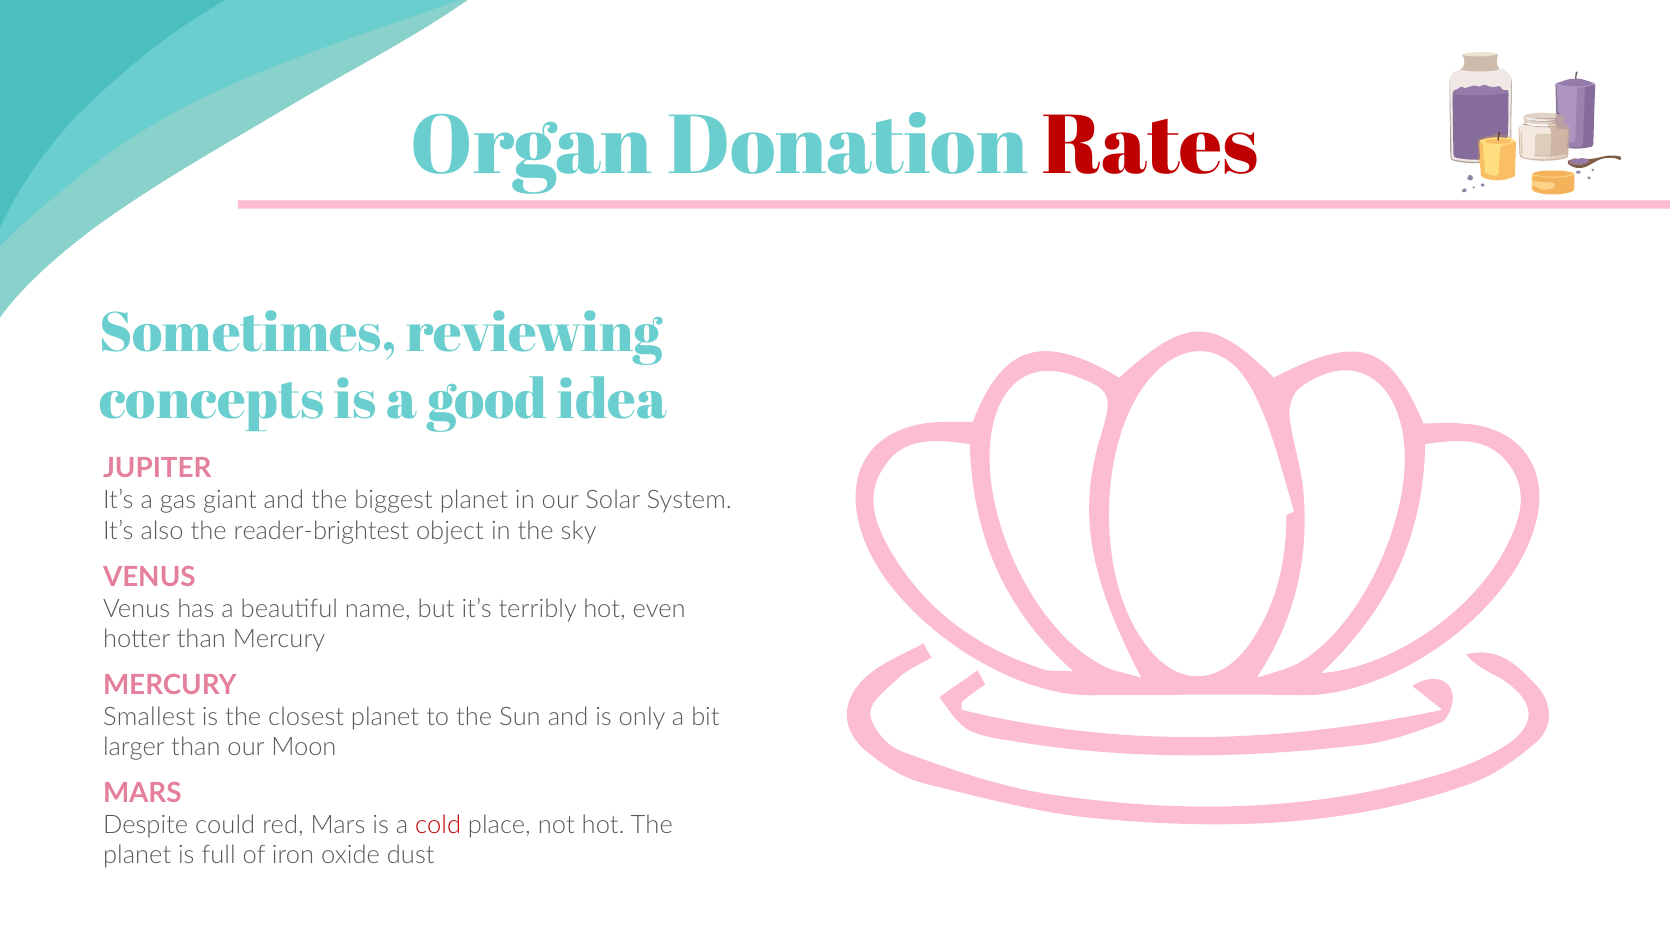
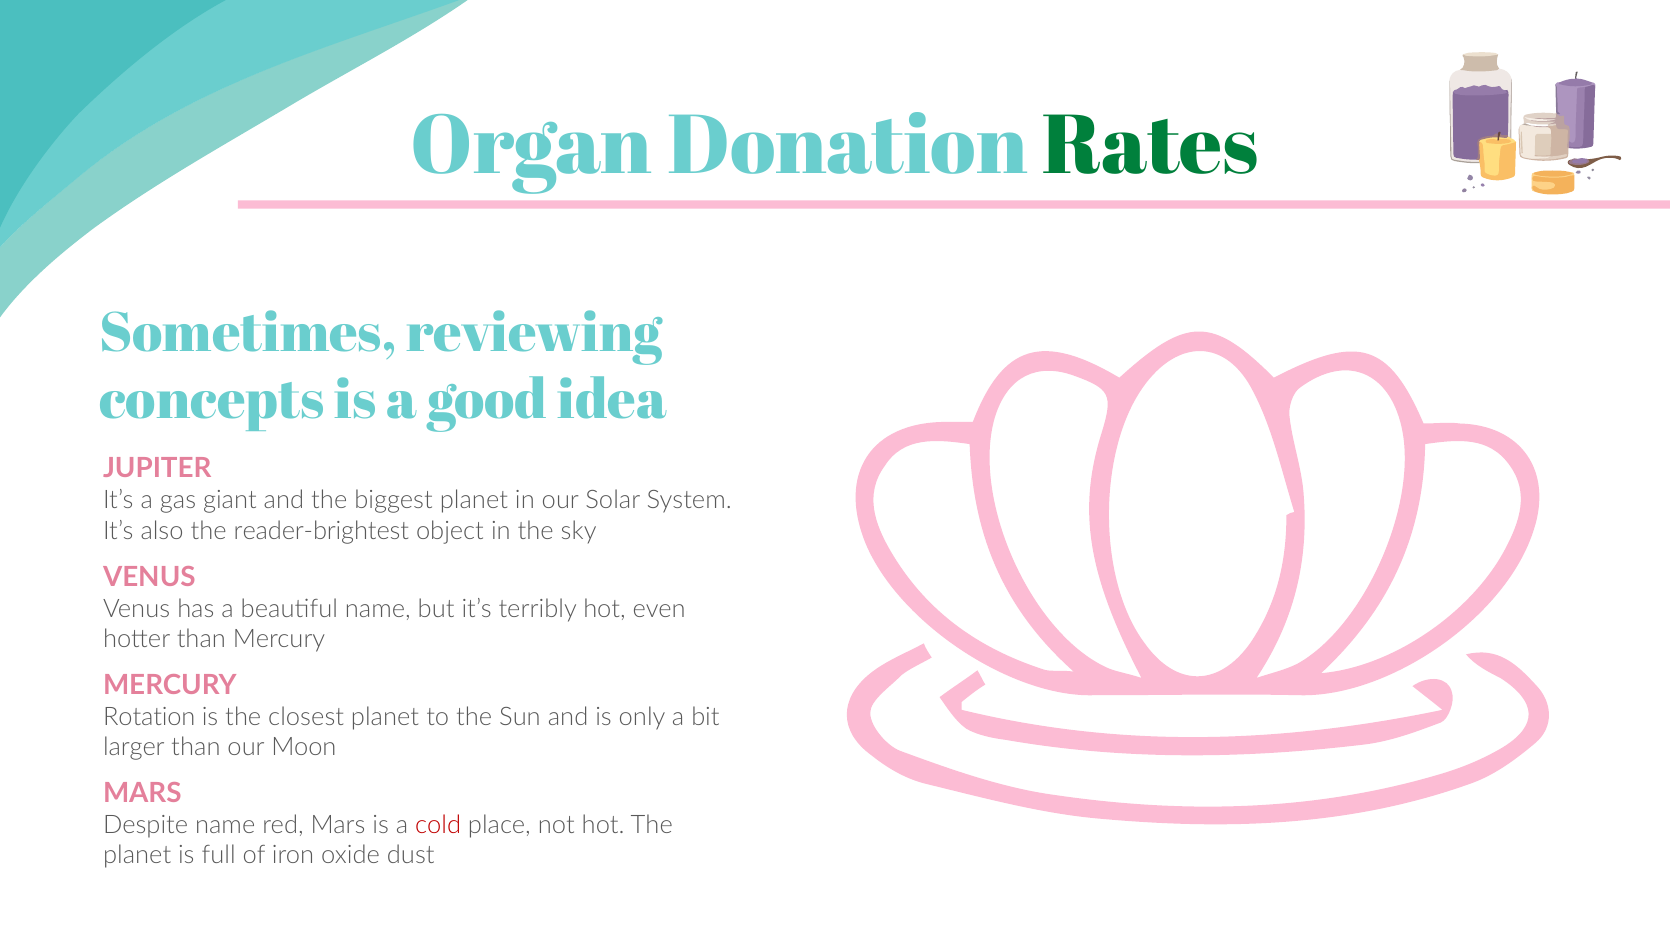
Rates colour: red -> green (1151, 146)
Smallest: Smallest -> Rotation (149, 717)
Despite could: could -> name (225, 825)
